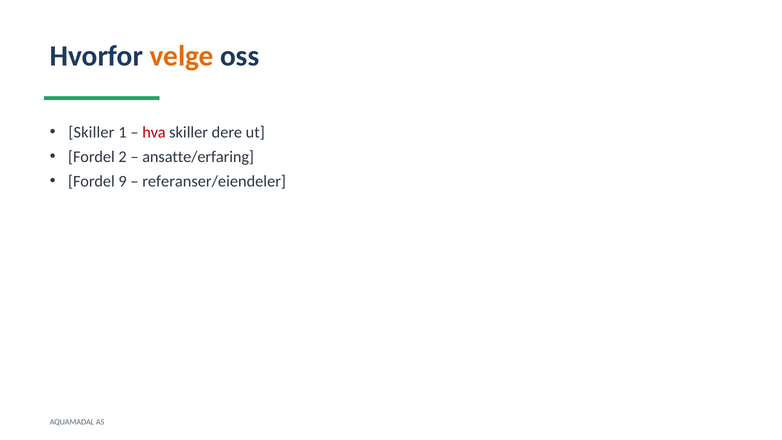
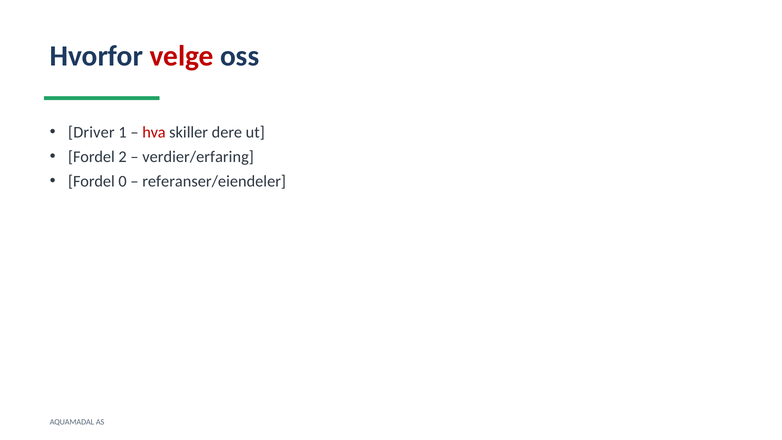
velge colour: orange -> red (182, 56)
Skiller: Skiller -> Driver (91, 132)
ansatte/erfaring: ansatte/erfaring -> verdier/erfaring (198, 157)
9: 9 -> 0 (123, 181)
